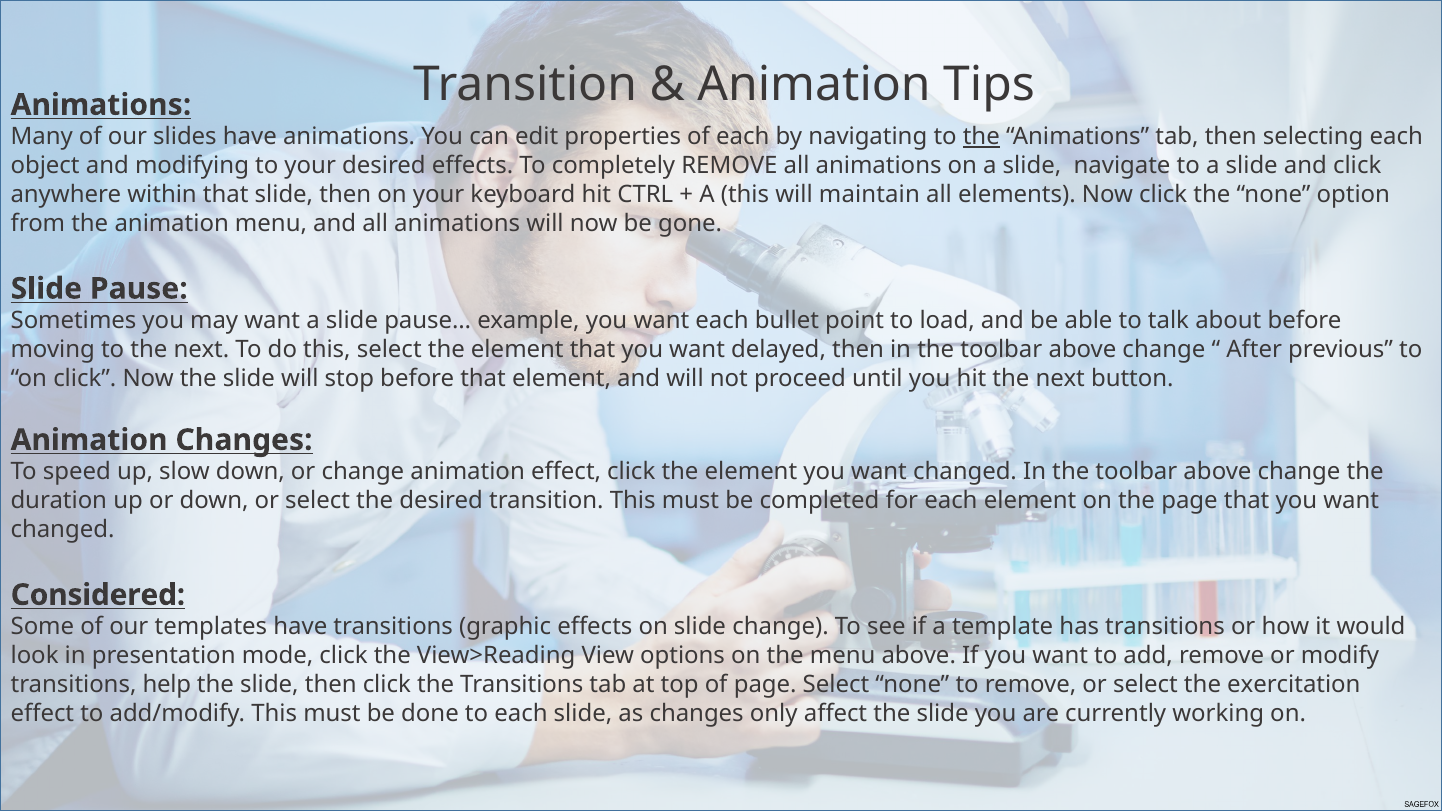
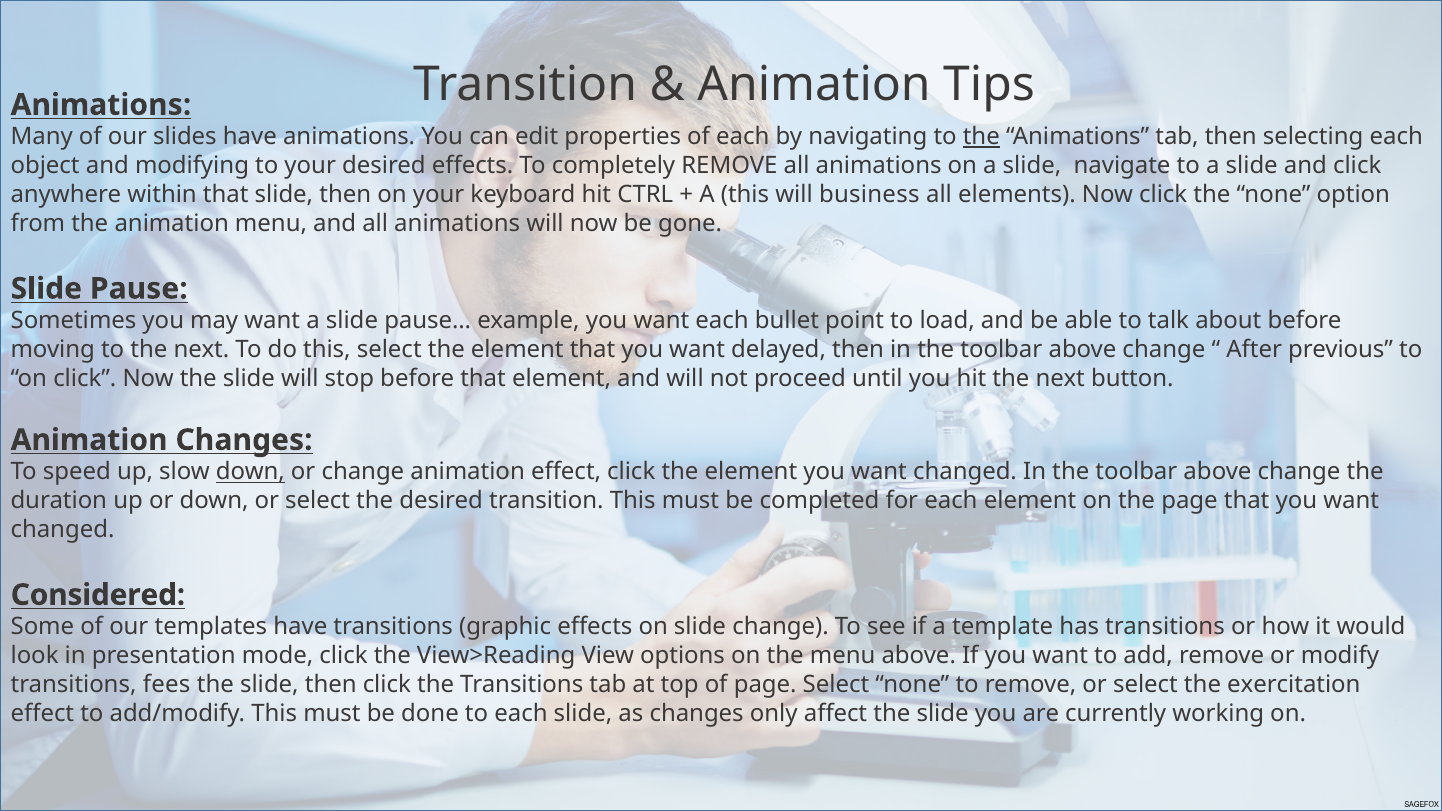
maintain: maintain -> business (869, 195)
down underline: none -> present (250, 472)
help: help -> fees (167, 685)
